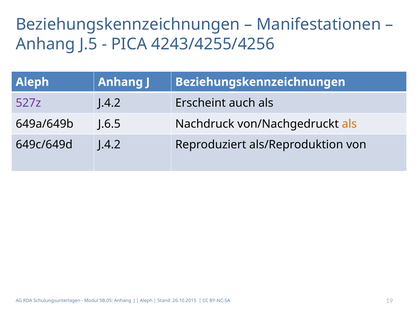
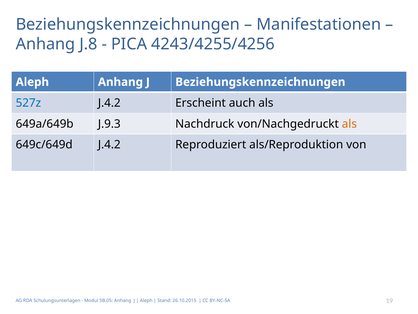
J.5: J.5 -> J.8 (88, 44)
527z colour: purple -> blue (28, 103)
J.6.5: J.6.5 -> J.9.3 (109, 124)
